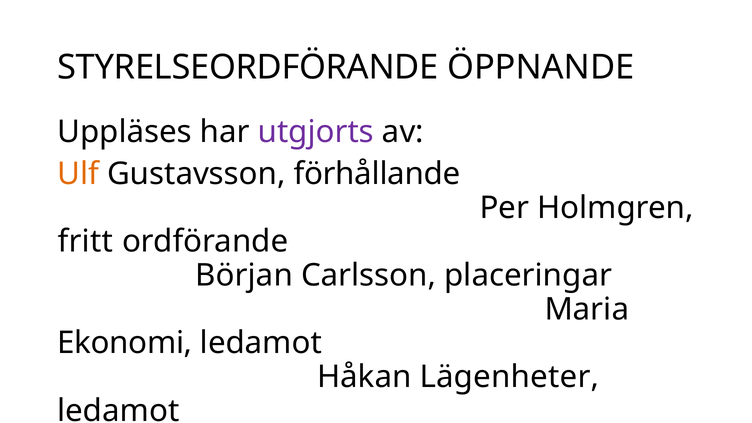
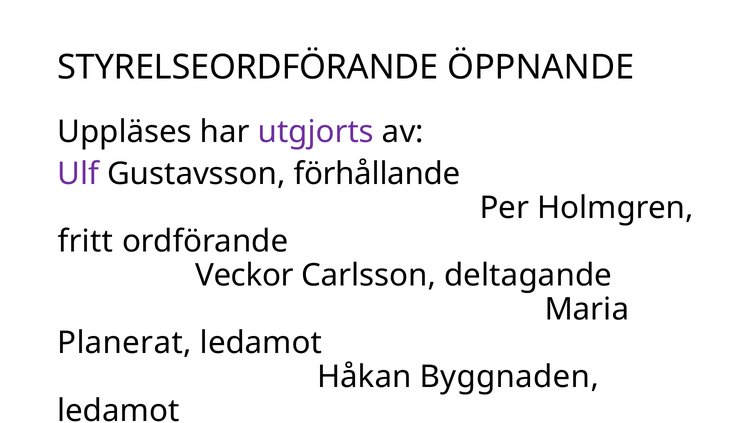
Ulf colour: orange -> purple (78, 174)
Början: Början -> Veckor (244, 275)
placeringar: placeringar -> deltagande (528, 275)
Ekonomi: Ekonomi -> Planerat (124, 343)
Lägenheter: Lägenheter -> Byggnaden (509, 377)
